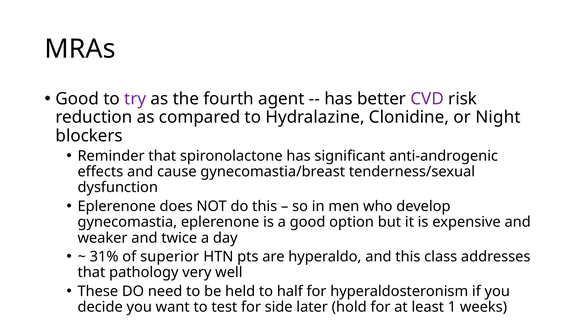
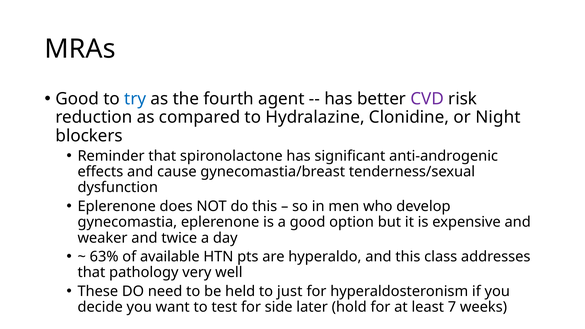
try colour: purple -> blue (135, 99)
31%: 31% -> 63% (104, 257)
superior: superior -> available (170, 257)
half: half -> just (290, 291)
1: 1 -> 7 (452, 307)
